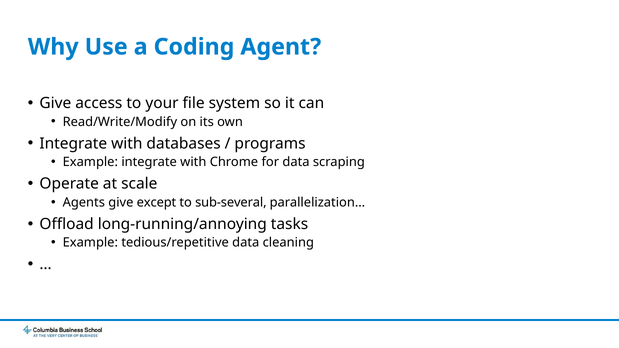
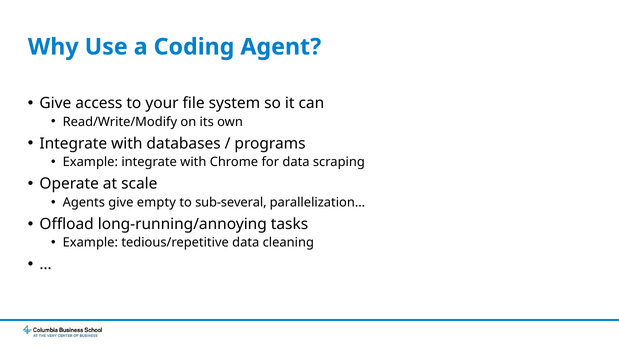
except: except -> empty (156, 202)
